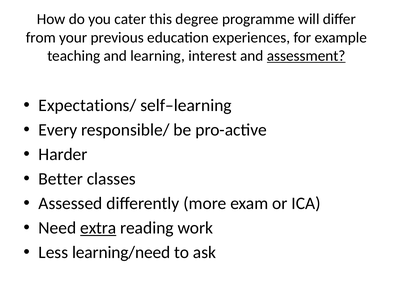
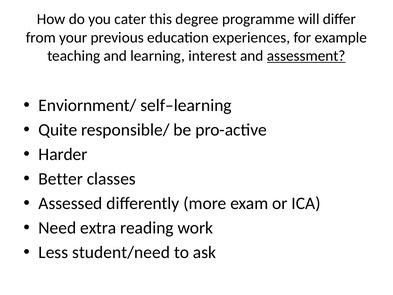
Expectations/: Expectations/ -> Enviornment/ (87, 105)
Every: Every -> Quite (58, 130)
extra underline: present -> none (98, 228)
learning/need: learning/need -> student/need (121, 252)
